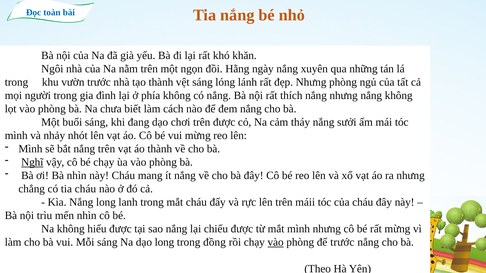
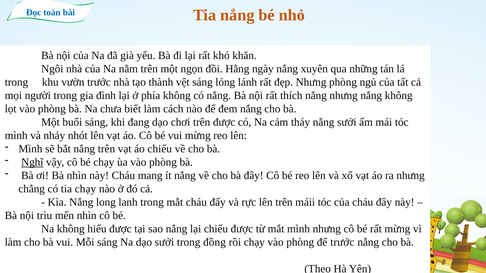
áo thành: thành -> chiếu (160, 149)
tia cháu: cháu -> chạy (85, 189)
dạo long: long -> sưởi (164, 242)
vào underline: present -> none (276, 242)
